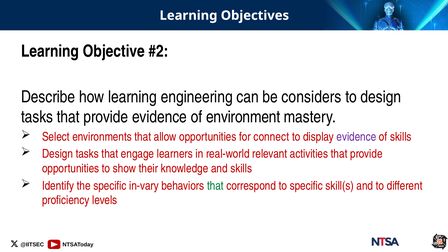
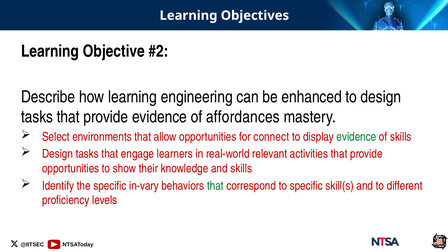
considers: considers -> enhanced (312, 97)
environment: environment -> affordances (243, 117)
evidence colour: purple -> green (356, 137)
